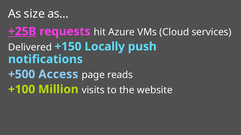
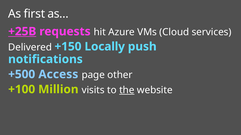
size: size -> first (34, 14)
reads: reads -> other (120, 75)
the underline: none -> present (127, 90)
